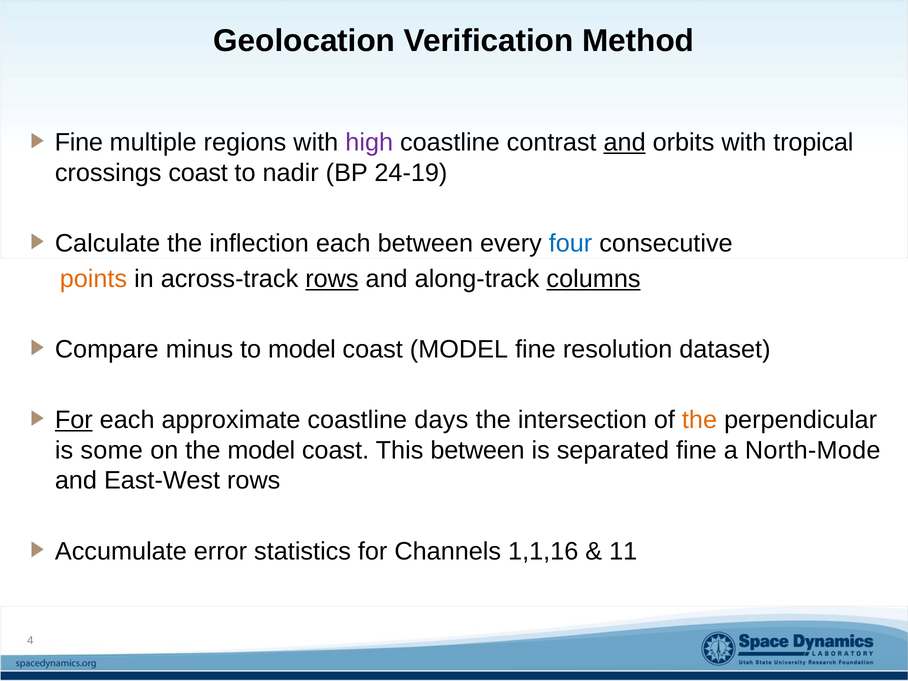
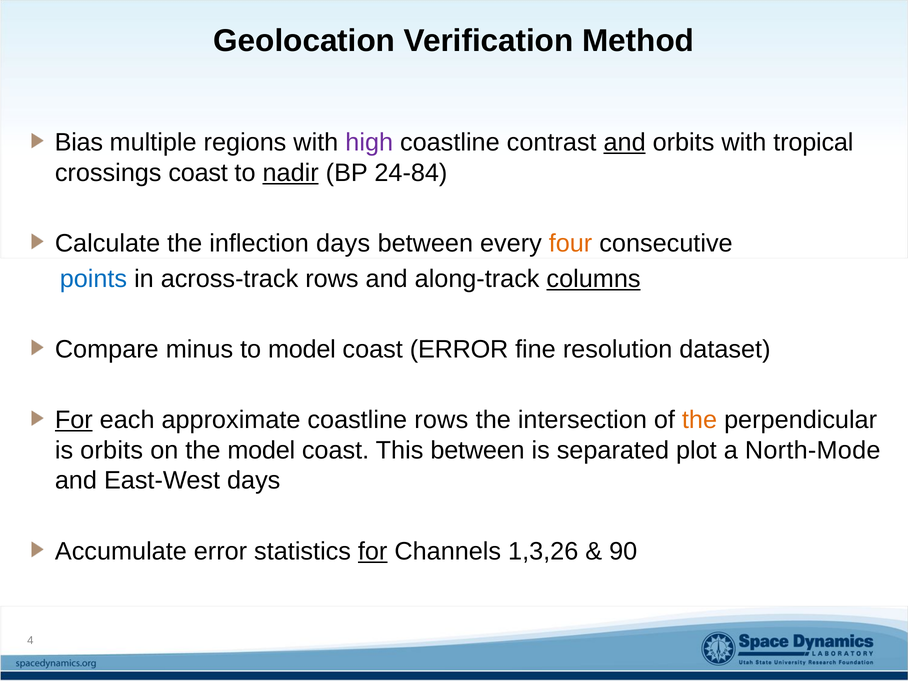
Fine: Fine -> Bias (79, 143)
nadir underline: none -> present (291, 173)
24-19: 24-19 -> 24-84 (411, 173)
inflection each: each -> days (343, 243)
four colour: blue -> orange (571, 243)
points colour: orange -> blue (93, 279)
rows underline: present -> none (332, 279)
coast MODEL: MODEL -> ERROR (459, 349)
coastline days: days -> rows (441, 420)
is some: some -> orbits (112, 450)
separated fine: fine -> plot (696, 450)
East-West rows: rows -> days (254, 481)
for underline: none -> present (373, 551)
1,1,16: 1,1,16 -> 1,3,26 (543, 551)
11: 11 -> 90 (623, 551)
